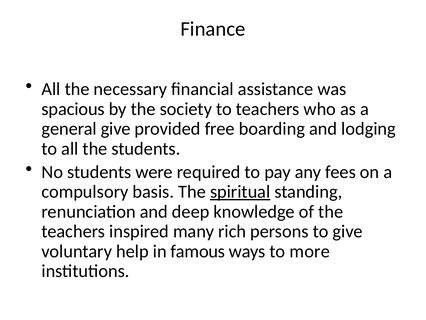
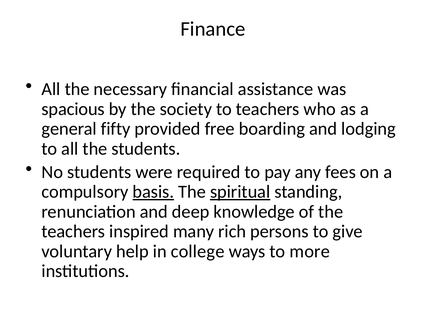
general give: give -> fifty (116, 129)
basis underline: none -> present (153, 191)
famous: famous -> college (198, 251)
